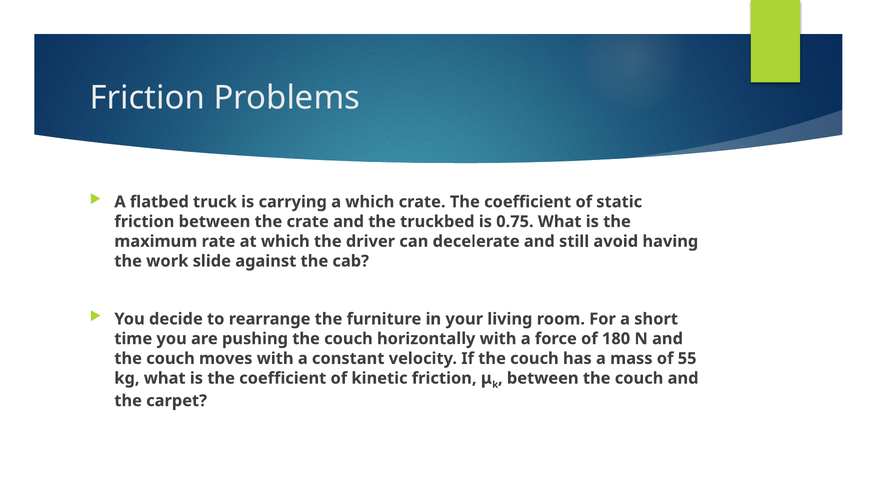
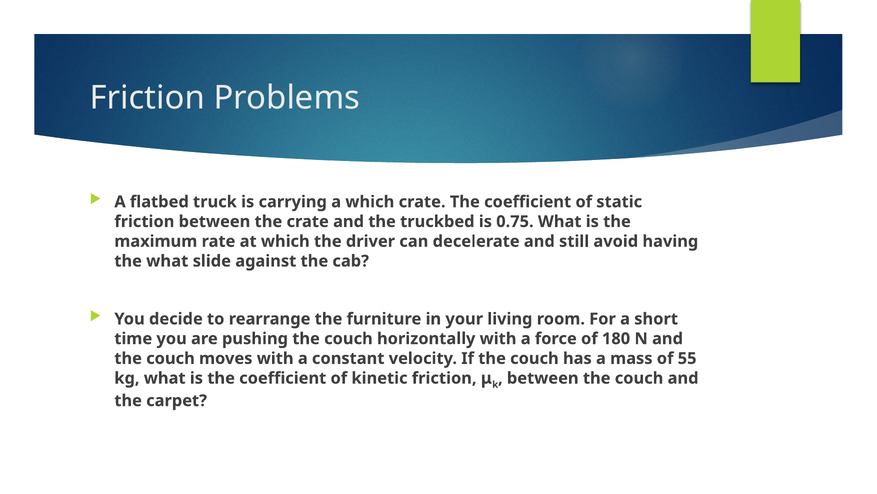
the work: work -> what (167, 261)
